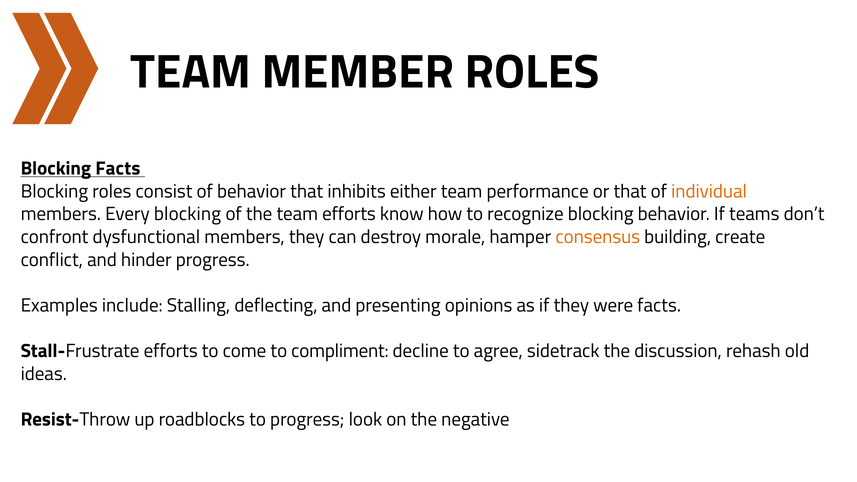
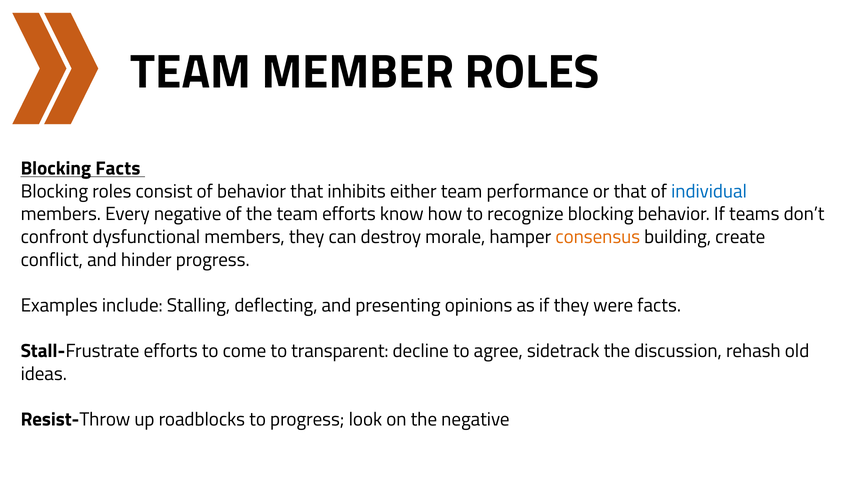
individual colour: orange -> blue (709, 191)
Every blocking: blocking -> negative (188, 214)
compliment: compliment -> transparent (340, 351)
